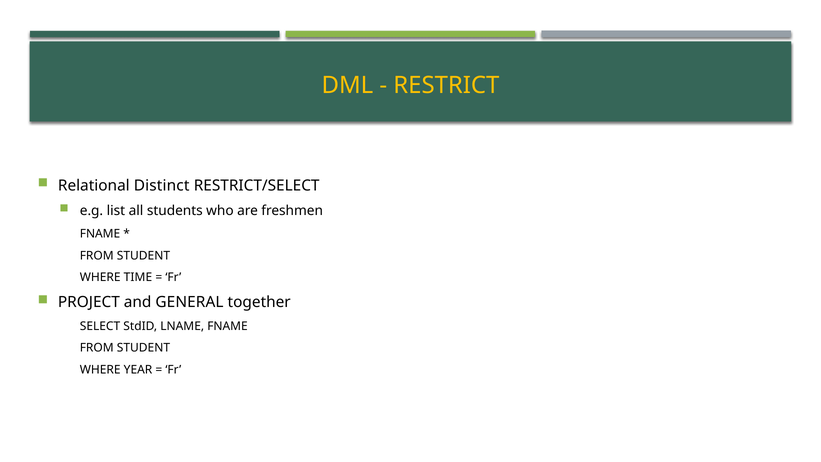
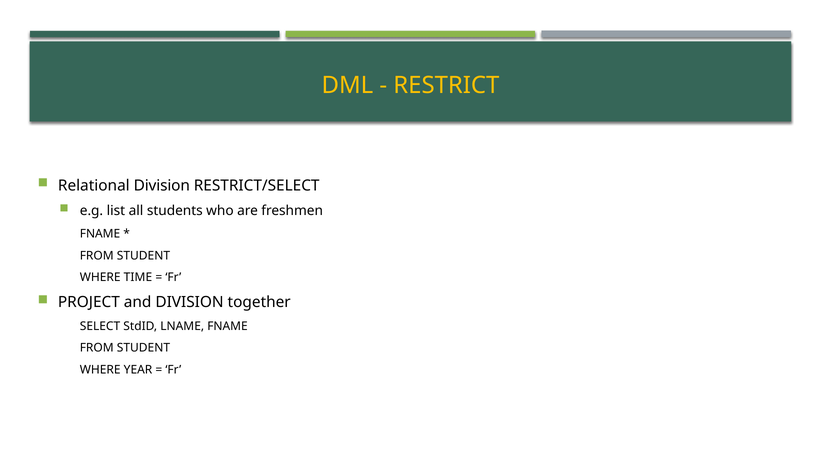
Relational Distinct: Distinct -> Division (162, 186)
and GENERAL: GENERAL -> DIVISION (190, 302)
